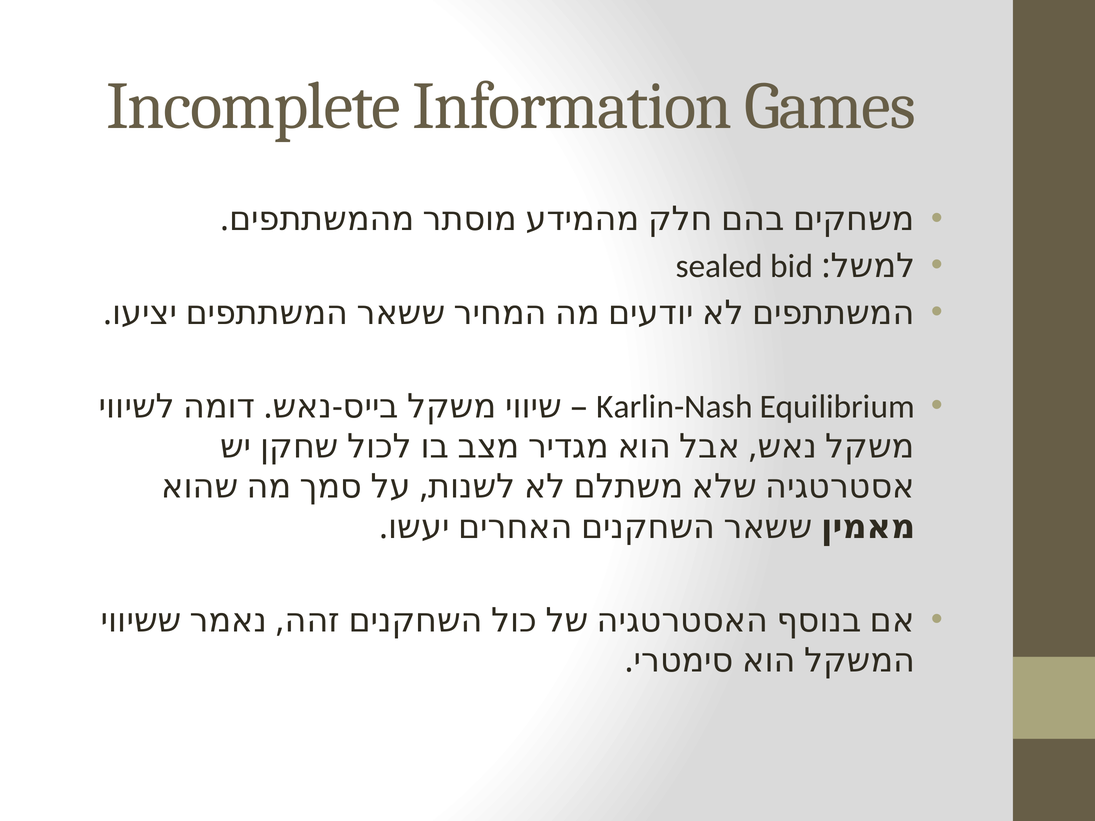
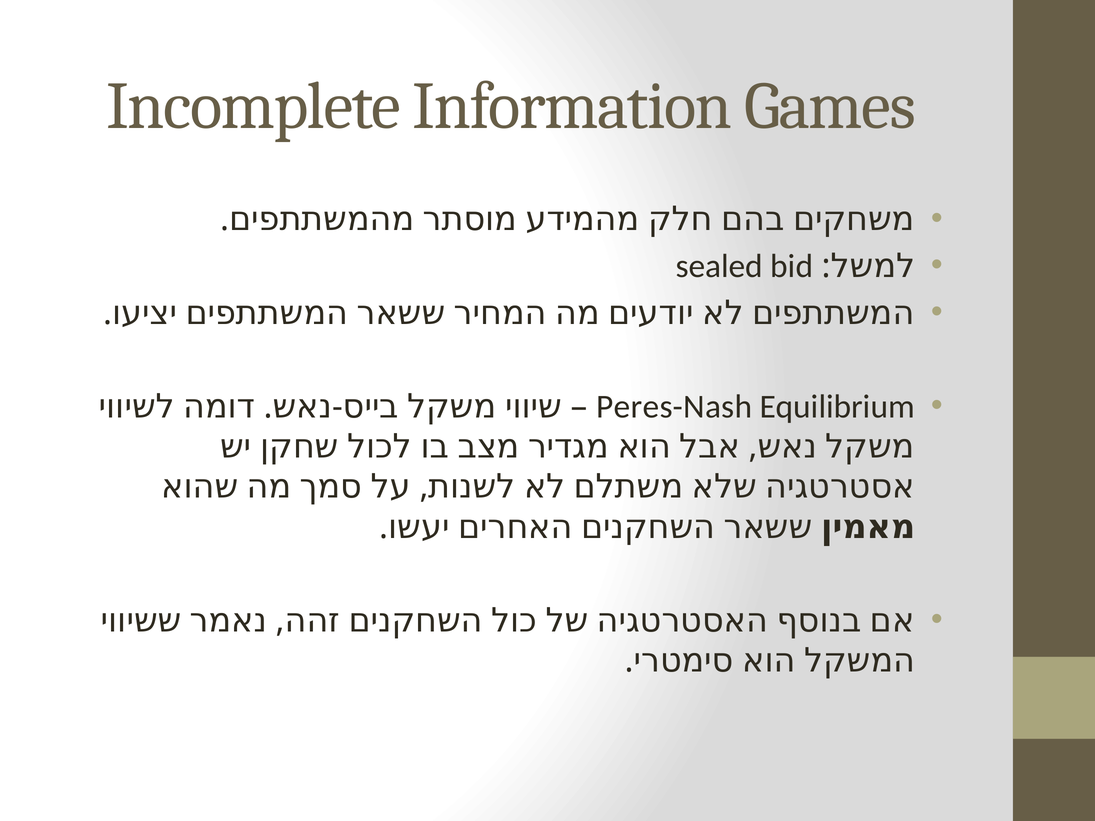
Karlin-Nash: Karlin-Nash -> Peres-Nash (674, 407)
